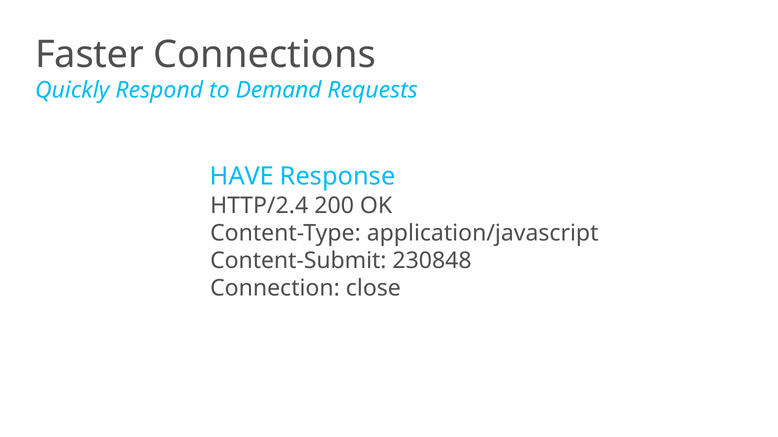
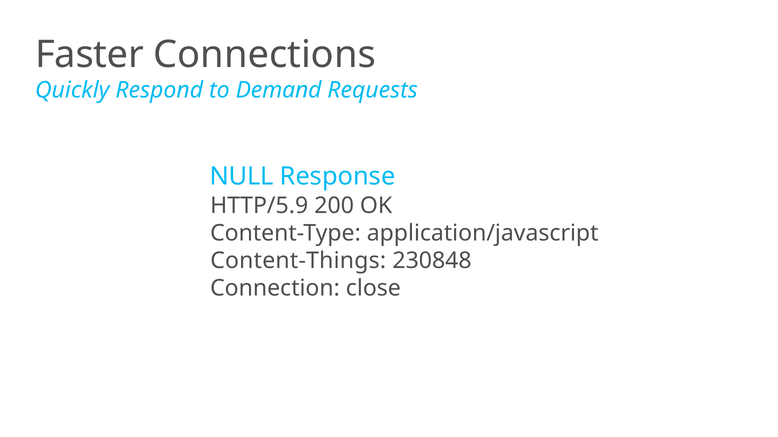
HAVE: HAVE -> NULL (242, 177)
HTTP/2.4: HTTP/2.4 -> HTTP/5.9 (259, 206)
Content-Submit: Content-Submit -> Content-Things (298, 261)
